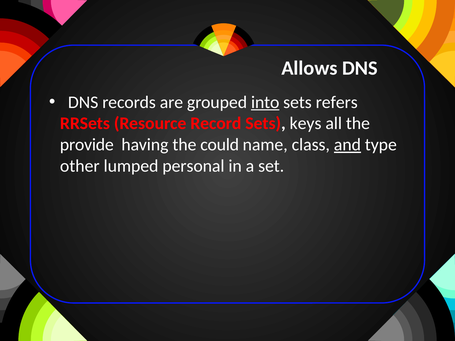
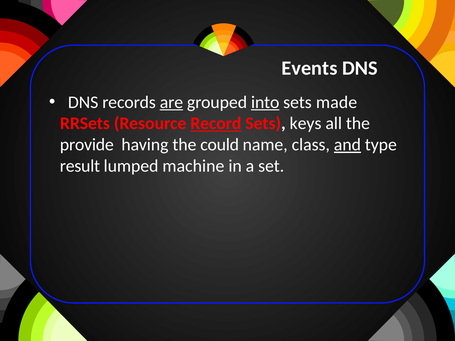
Allows: Allows -> Events (309, 68)
are underline: none -> present (171, 102)
refers: refers -> made (337, 102)
Record underline: none -> present (216, 124)
other: other -> result (80, 166)
personal: personal -> machine (193, 166)
